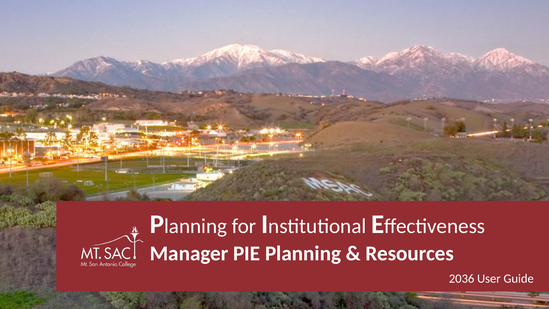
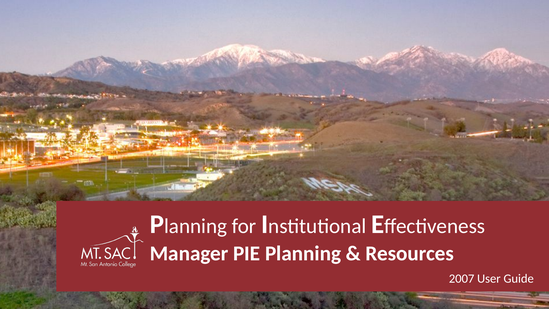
2036: 2036 -> 2007 (462, 278)
